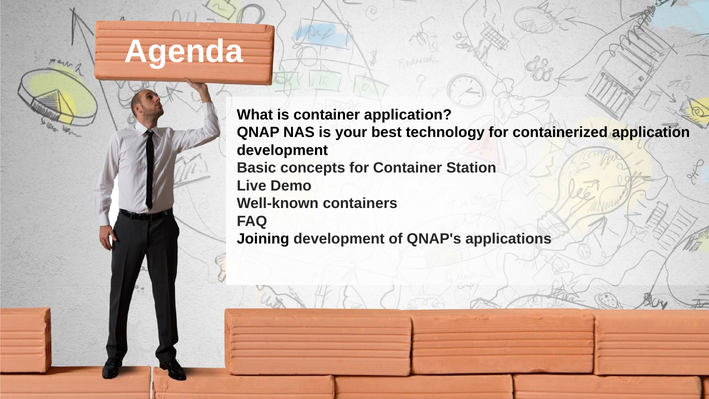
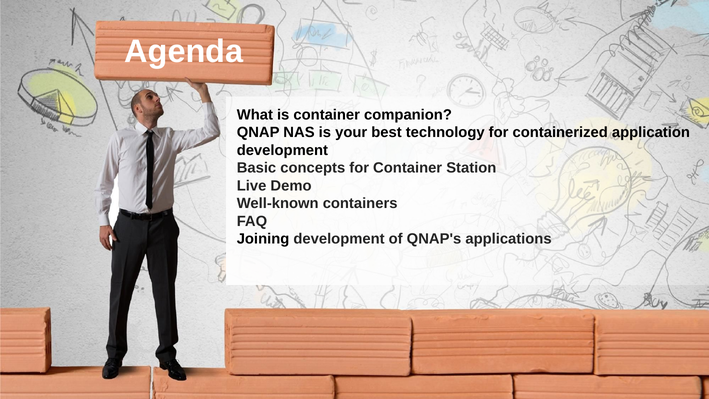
container application: application -> companion (408, 115)
